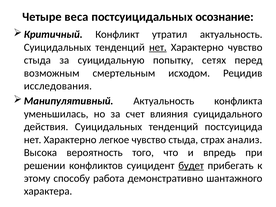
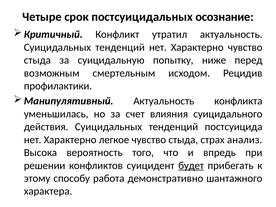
веса: веса -> срок (77, 17)
нет underline: present -> none (158, 47)
сетях: сетях -> ниже (214, 60)
исследования: исследования -> профилактики (58, 86)
